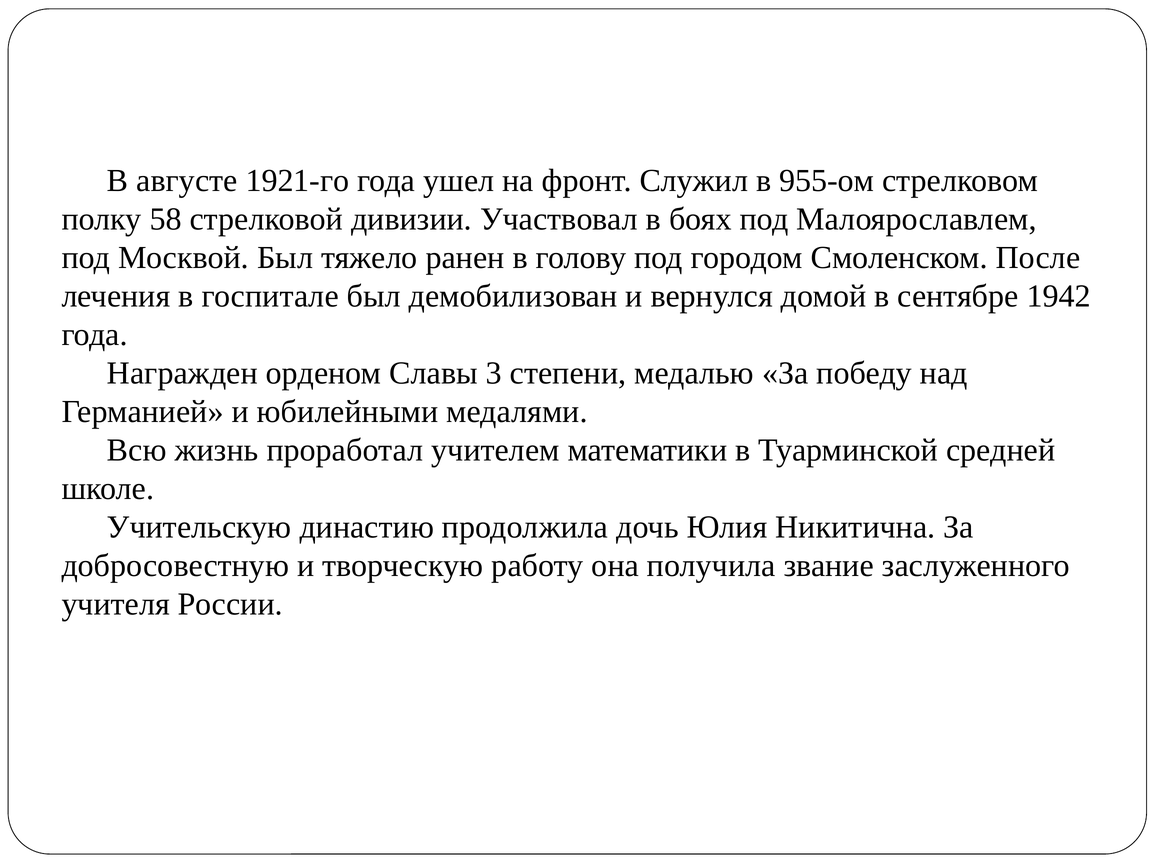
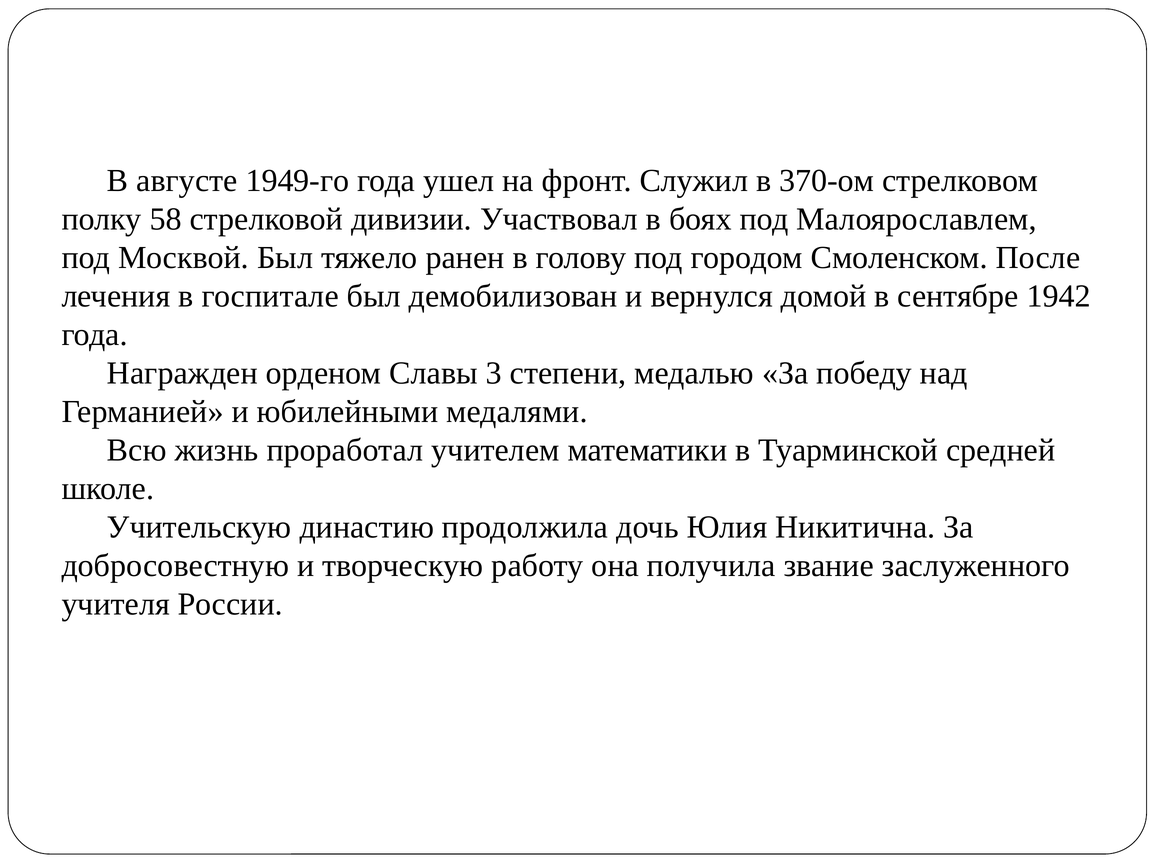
1921-го: 1921-го -> 1949-го (297, 181)
955-ом: 955-ом -> 370-ом (827, 181)
